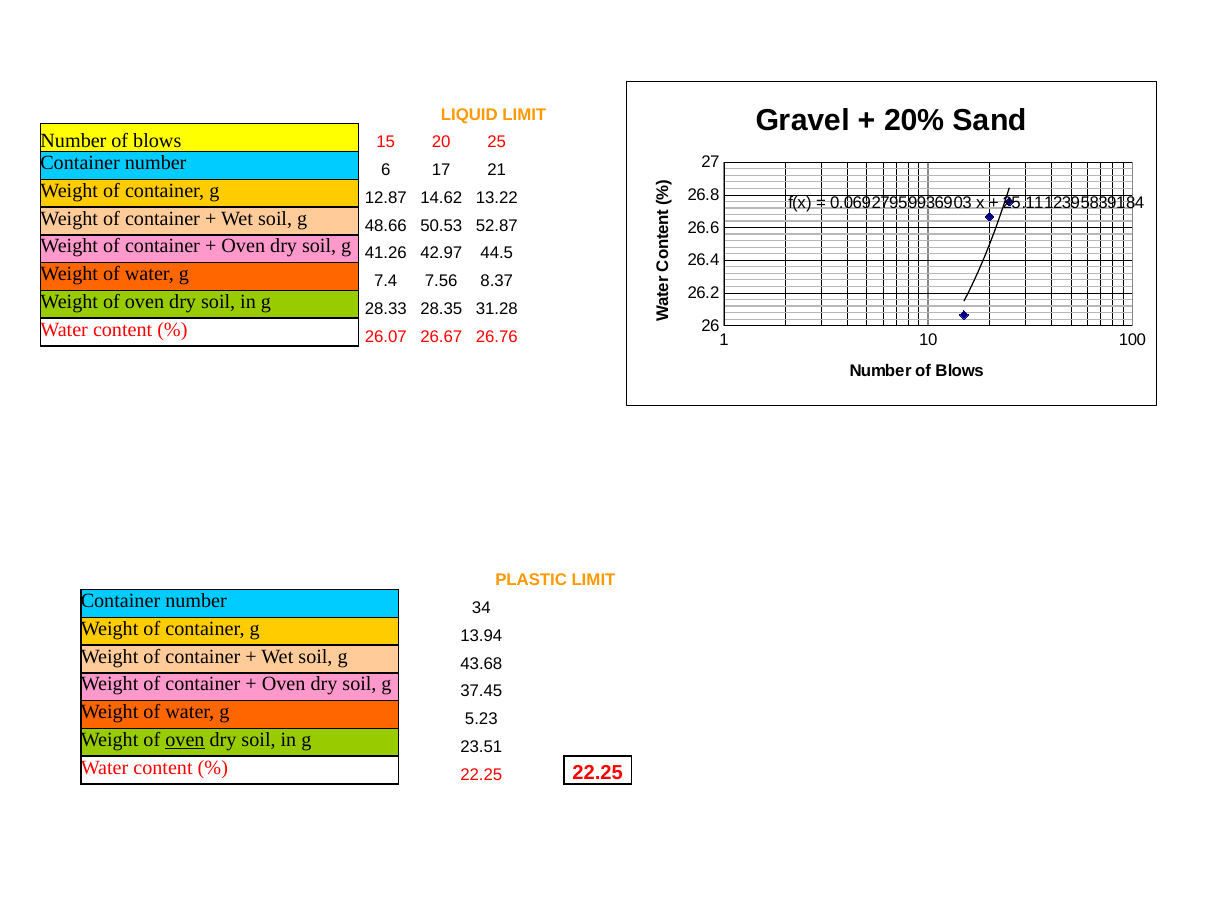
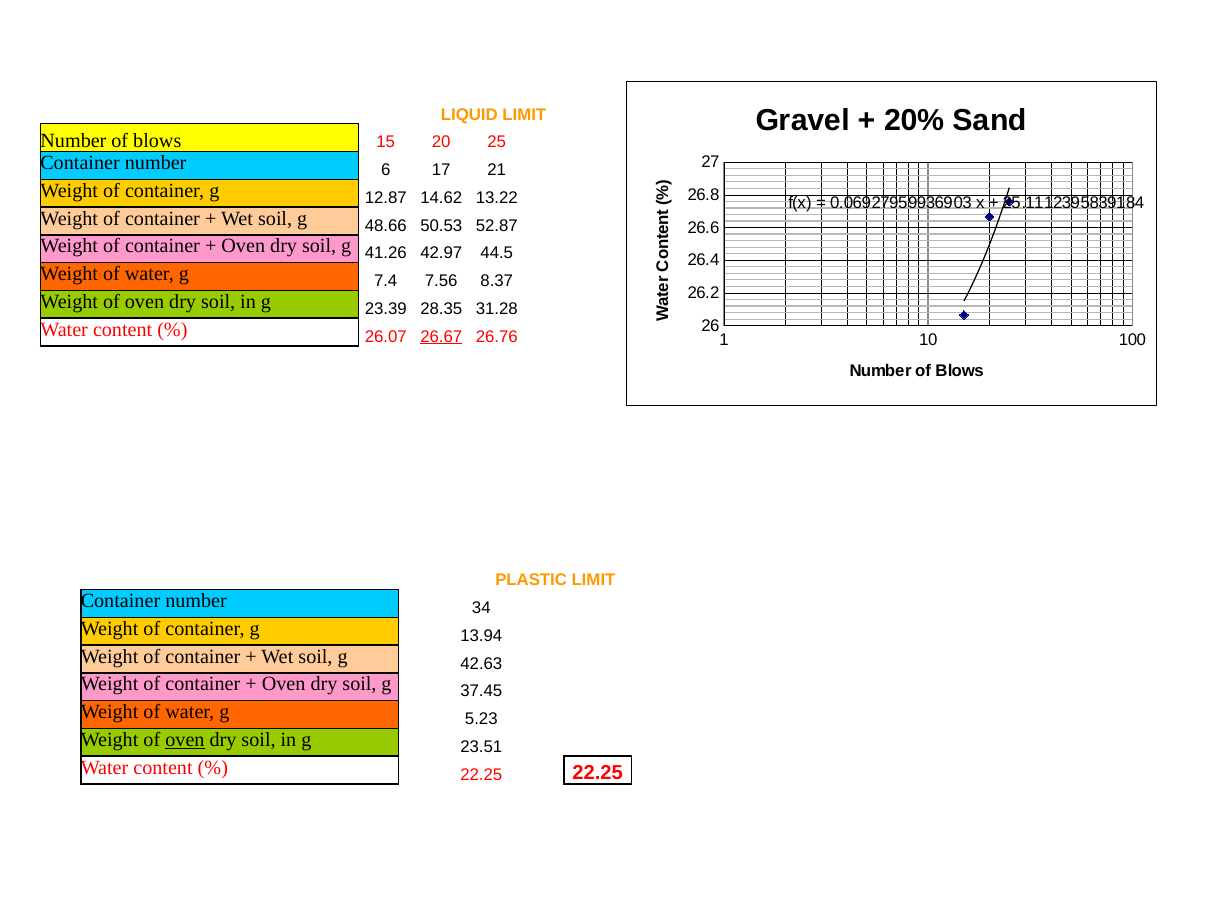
28.33: 28.33 -> 23.39 (386, 309)
26.67 underline: none -> present (441, 337)
43.68: 43.68 -> 42.63 (481, 664)
